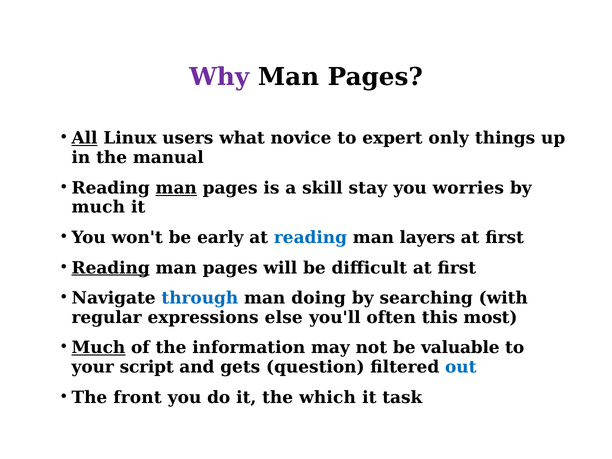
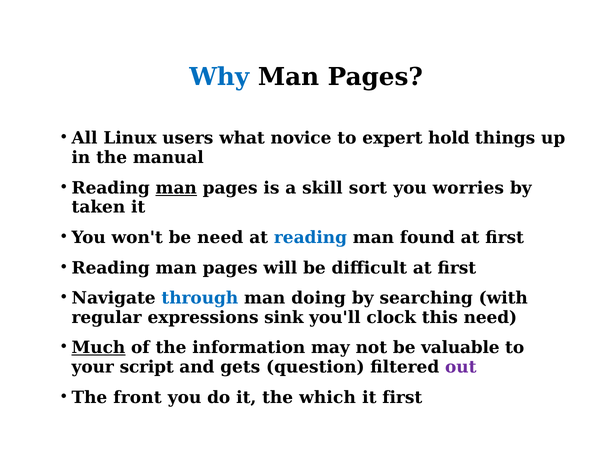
Why colour: purple -> blue (219, 77)
All underline: present -> none (85, 138)
only: only -> hold (449, 138)
stay: stay -> sort (368, 188)
much: much -> taken (98, 207)
be early: early -> need (220, 238)
layers: layers -> found (427, 238)
Reading underline: present -> none (111, 268)
else: else -> sink (284, 318)
often: often -> clock (391, 318)
this most: most -> need (490, 318)
out colour: blue -> purple (461, 367)
it task: task -> first (402, 397)
